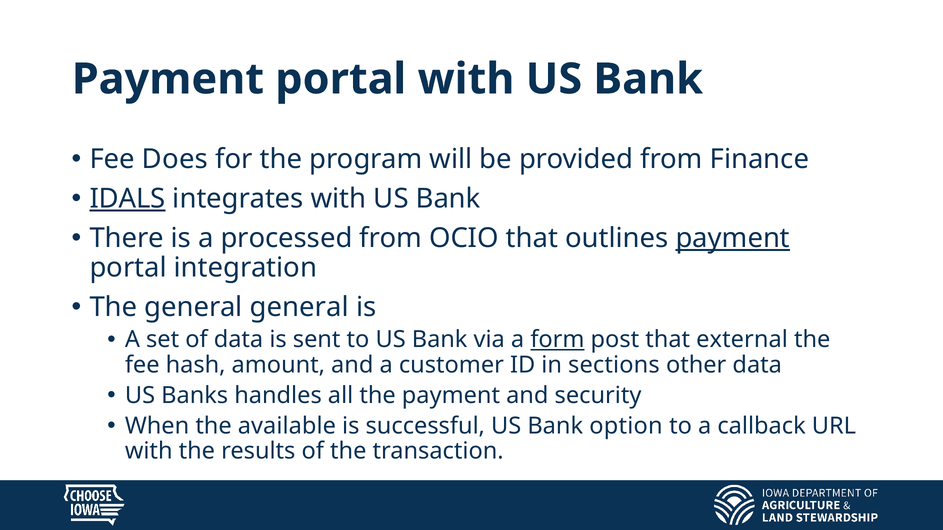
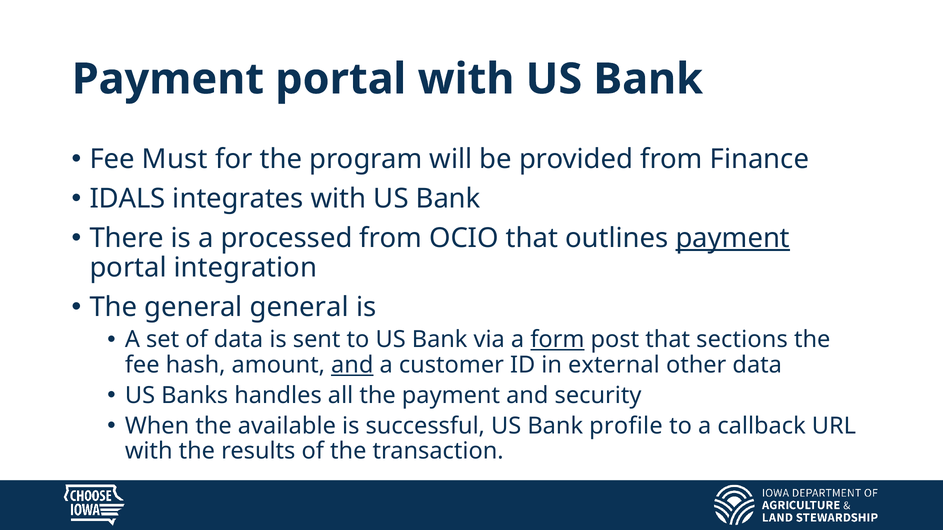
Does: Does -> Must (175, 159)
IDALS underline: present -> none (128, 199)
external: external -> sections (742, 340)
and underline: none -> present (352, 365)
sections: sections -> external (614, 365)
option: option -> profile (626, 426)
